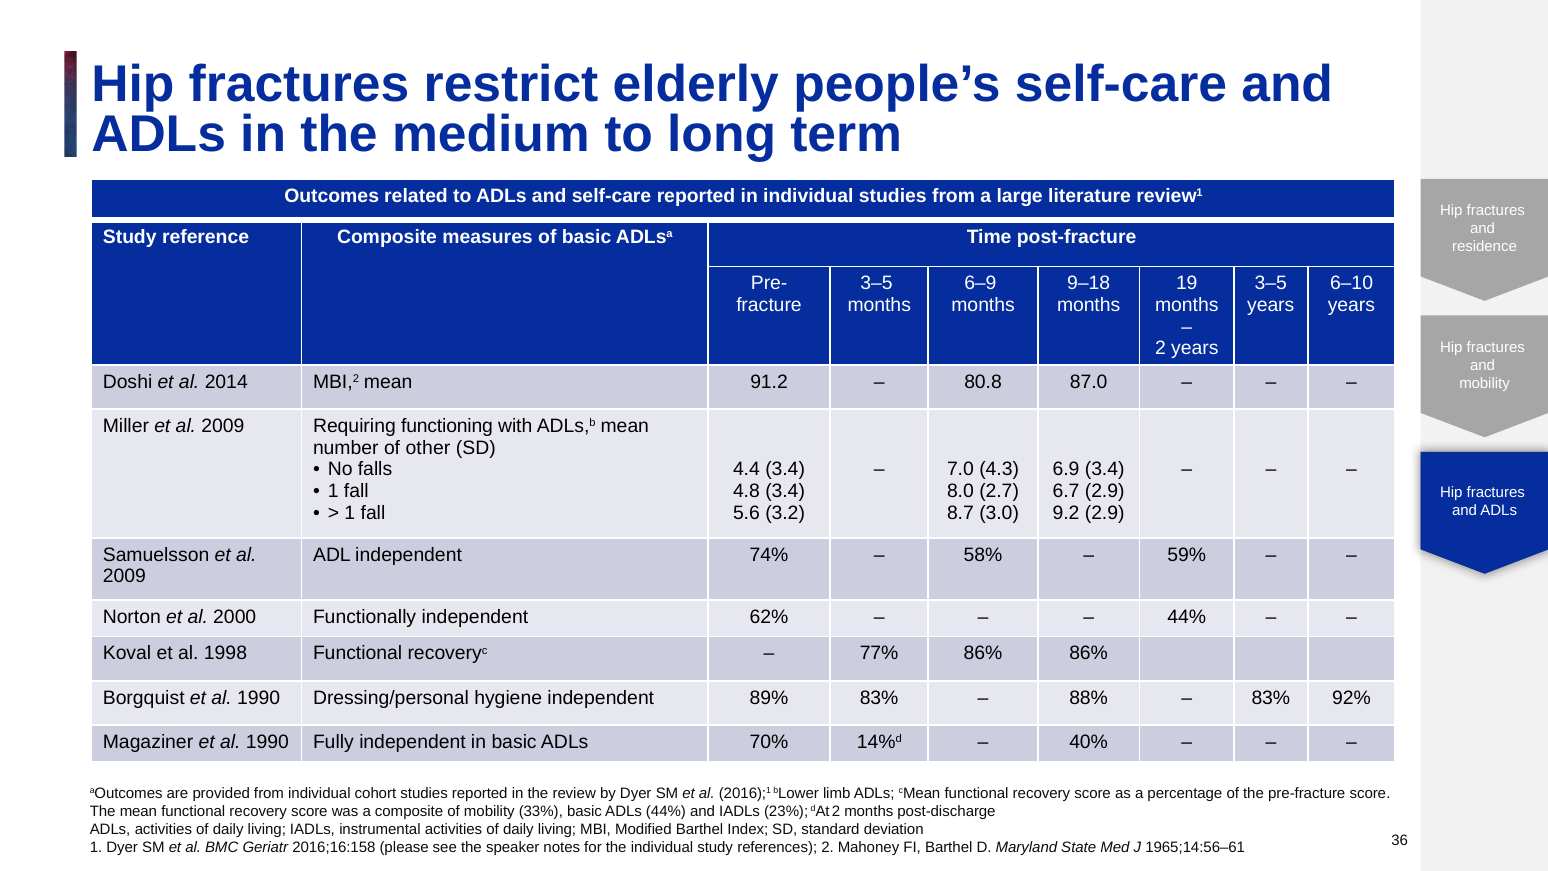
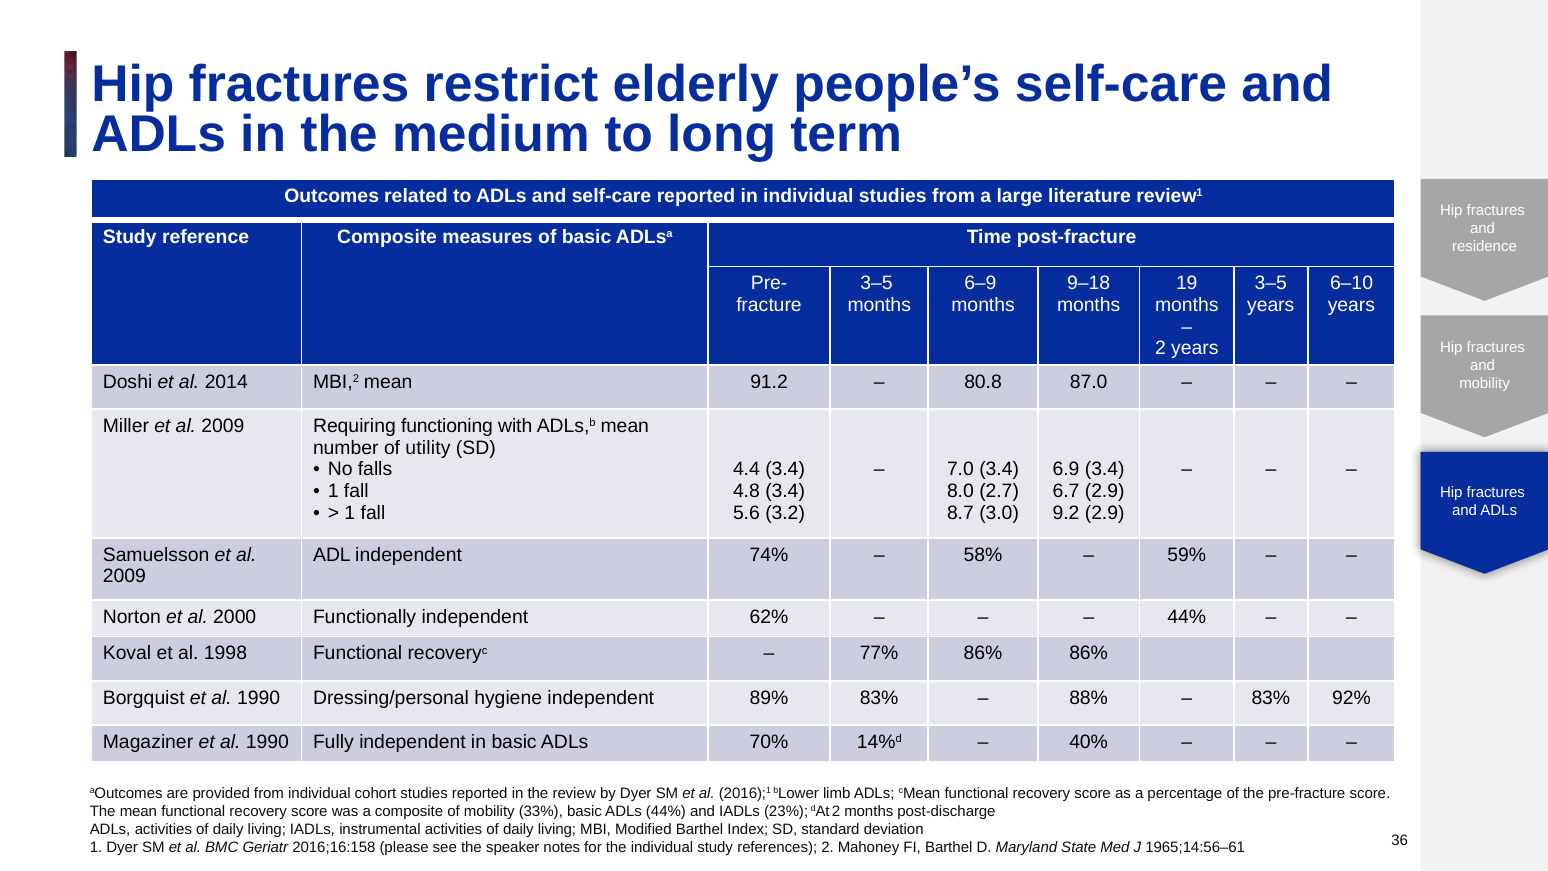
other: other -> utility (428, 448)
7.0 4.3: 4.3 -> 3.4 (999, 469)
